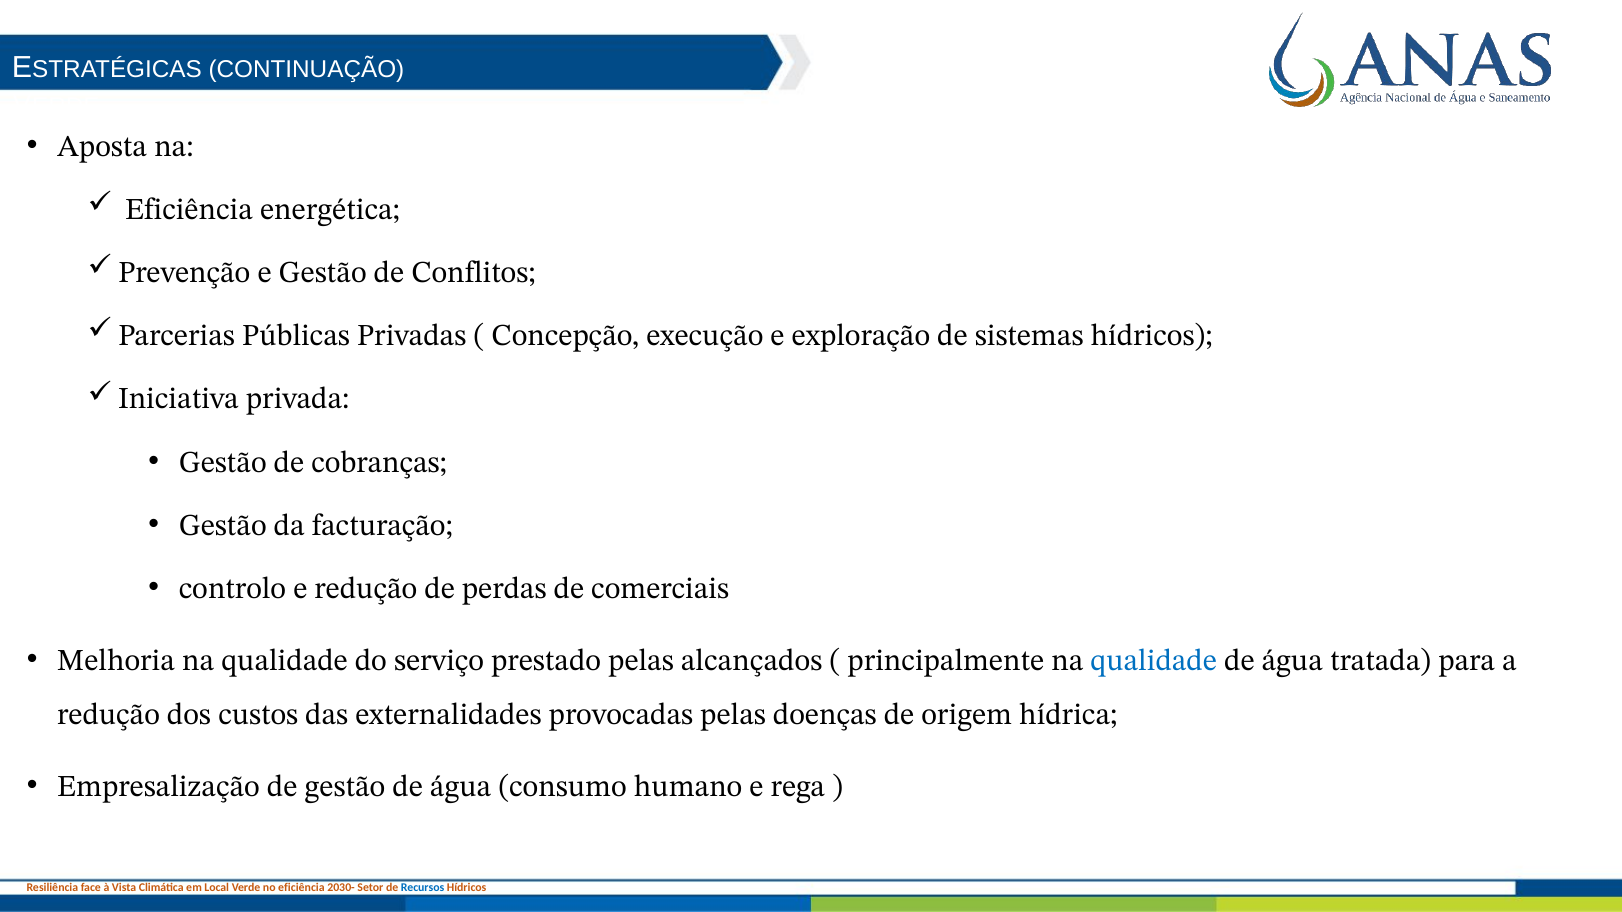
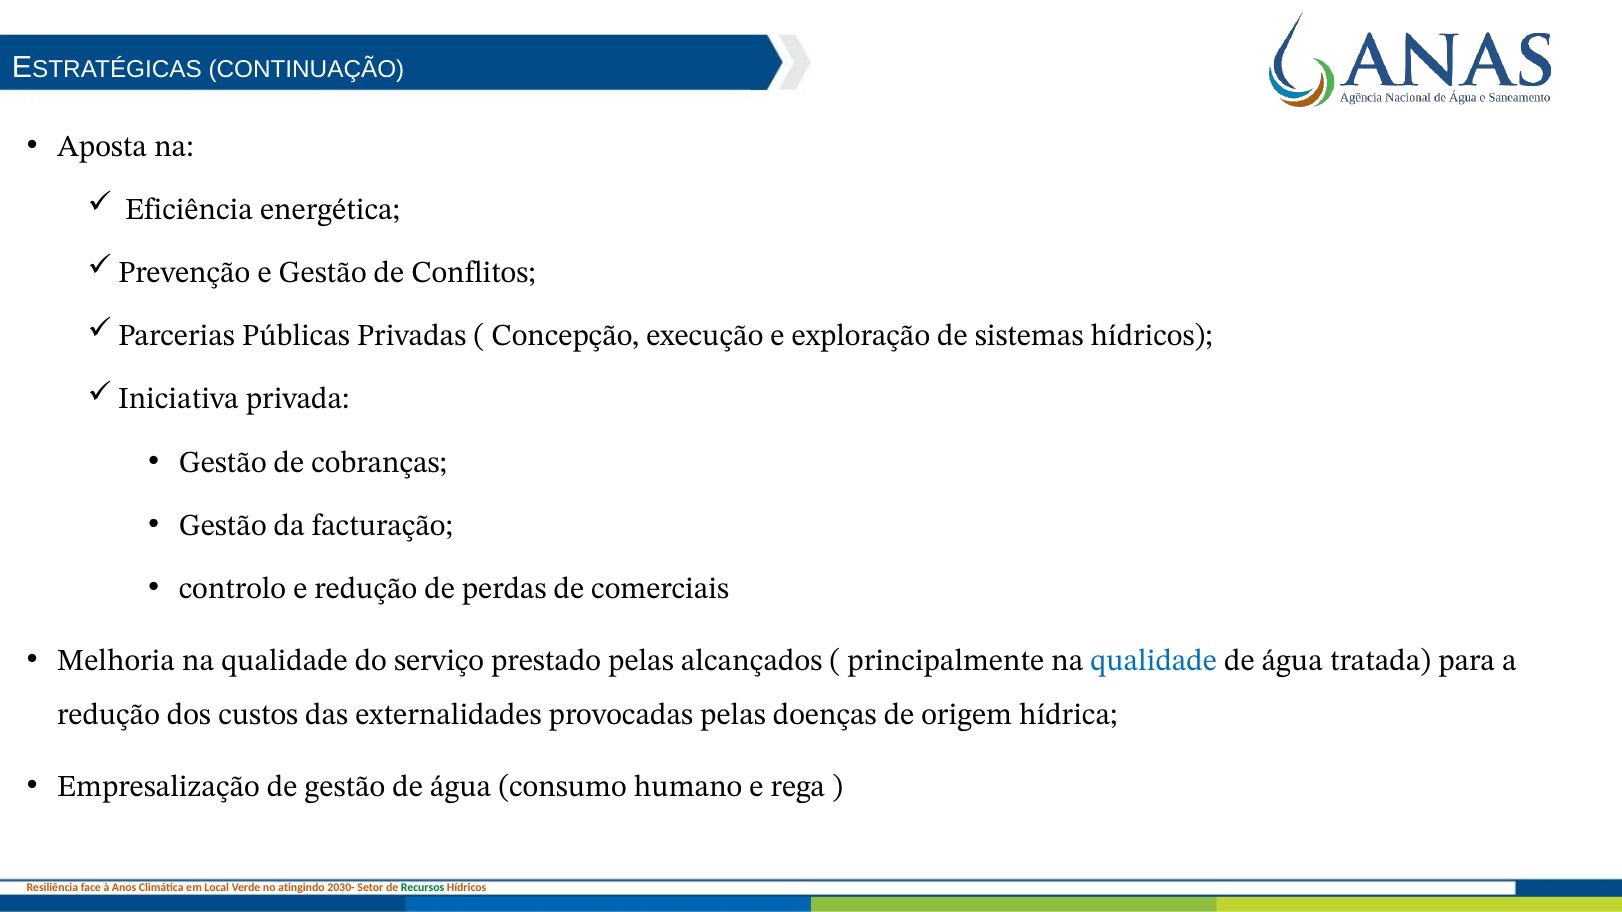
Vista: Vista -> Anos (124, 888)
no eficiência: eficiência -> atingindo (301, 888)
Recursos colour: blue -> green (423, 888)
